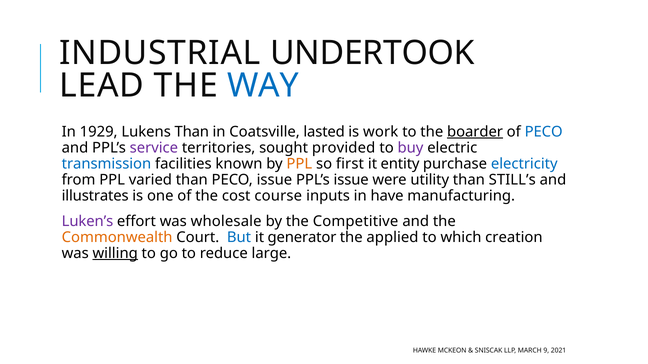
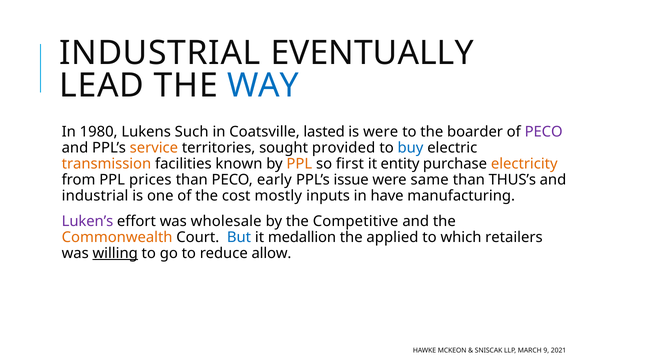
UNDERTOOK: UNDERTOOK -> EVENTUALLY (372, 53)
1929: 1929 -> 1980 (99, 132)
Lukens Than: Than -> Such (192, 132)
is work: work -> were (381, 132)
boarder underline: present -> none (475, 132)
PECO colour: blue -> purple (544, 132)
service colour: purple -> orange (154, 148)
buy colour: purple -> blue (410, 148)
transmission colour: blue -> orange (106, 164)
electricity colour: blue -> orange (524, 164)
varied: varied -> prices (150, 180)
PECO issue: issue -> early (274, 180)
utility: utility -> same (430, 180)
STILL’s: STILL’s -> THUS’s (512, 180)
illustrates: illustrates -> industrial (95, 196)
course: course -> mostly (278, 196)
generator: generator -> medallion (302, 238)
creation: creation -> retailers (514, 238)
large: large -> allow (271, 254)
